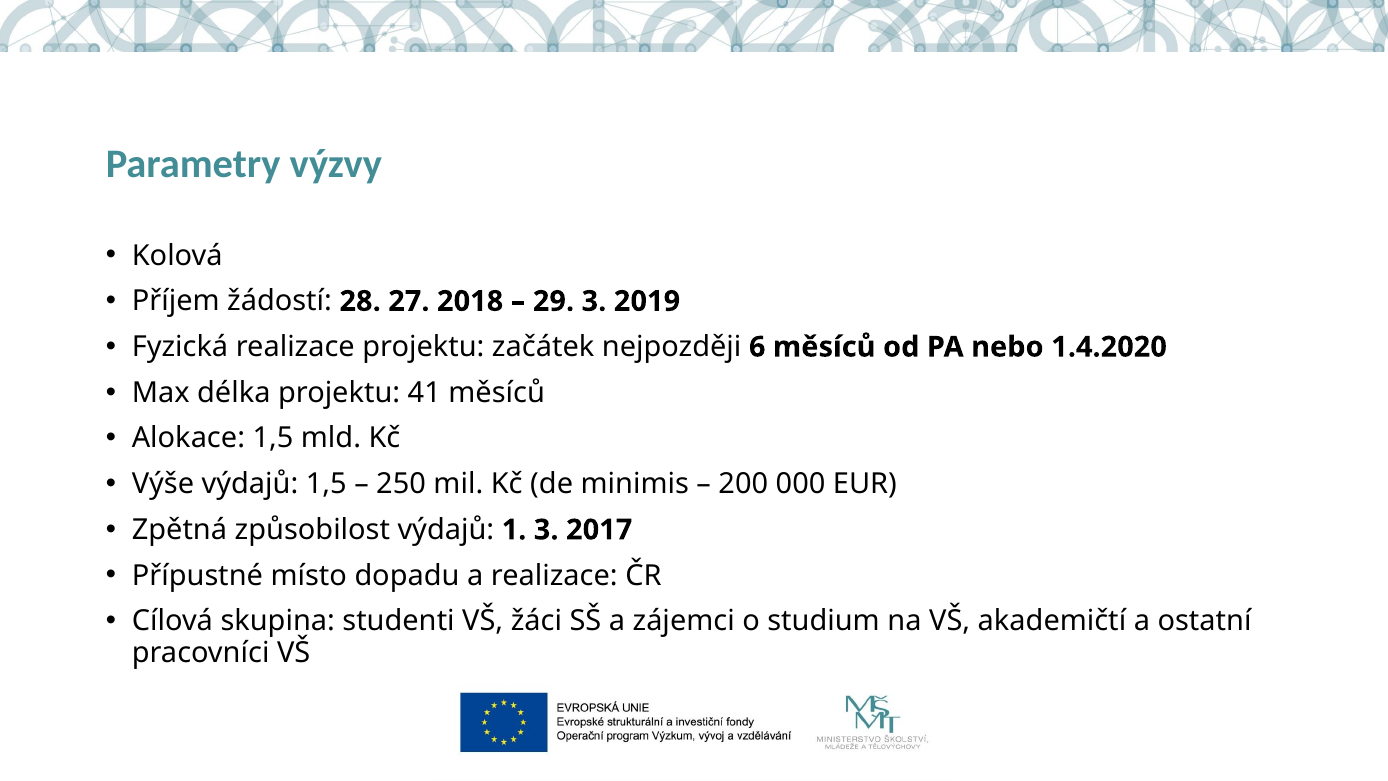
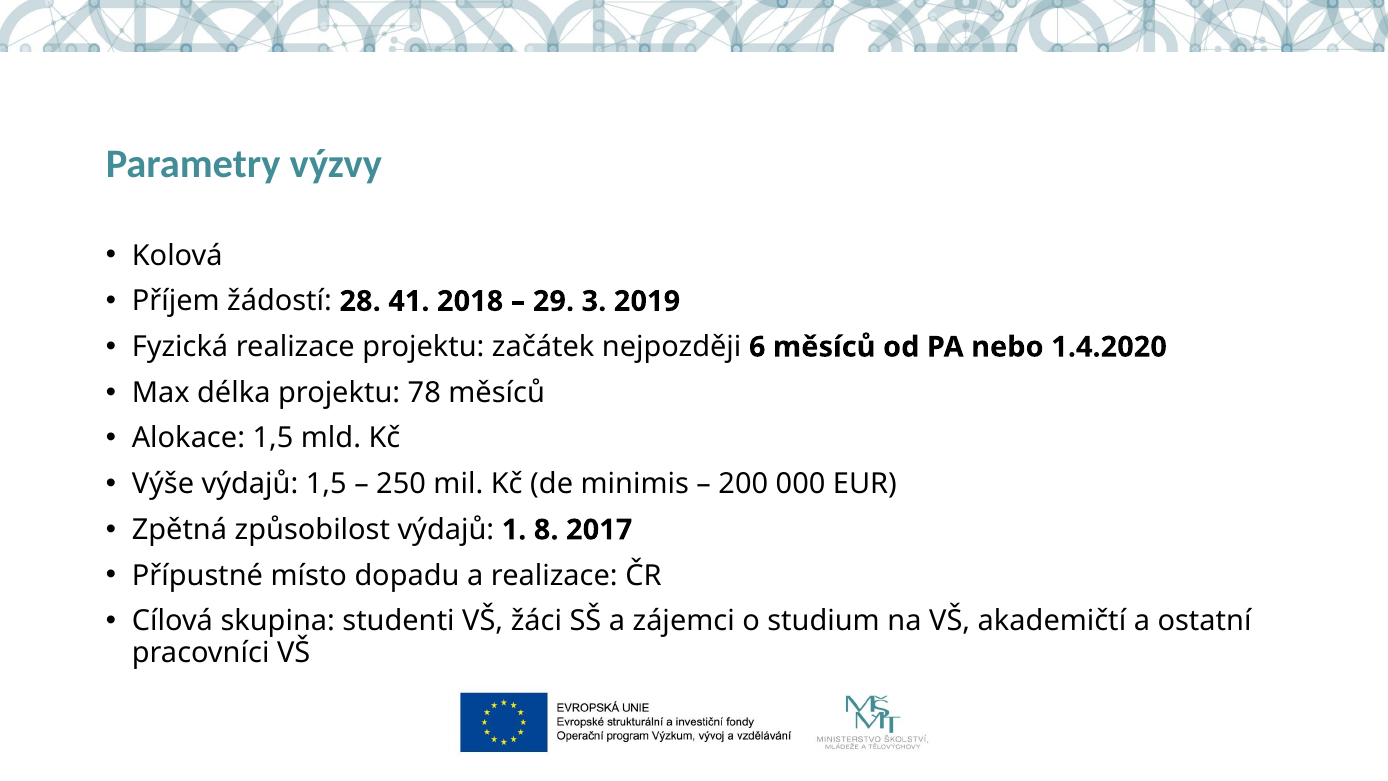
27: 27 -> 41 (409, 301)
41: 41 -> 78 (424, 393)
1 3: 3 -> 8 (546, 530)
